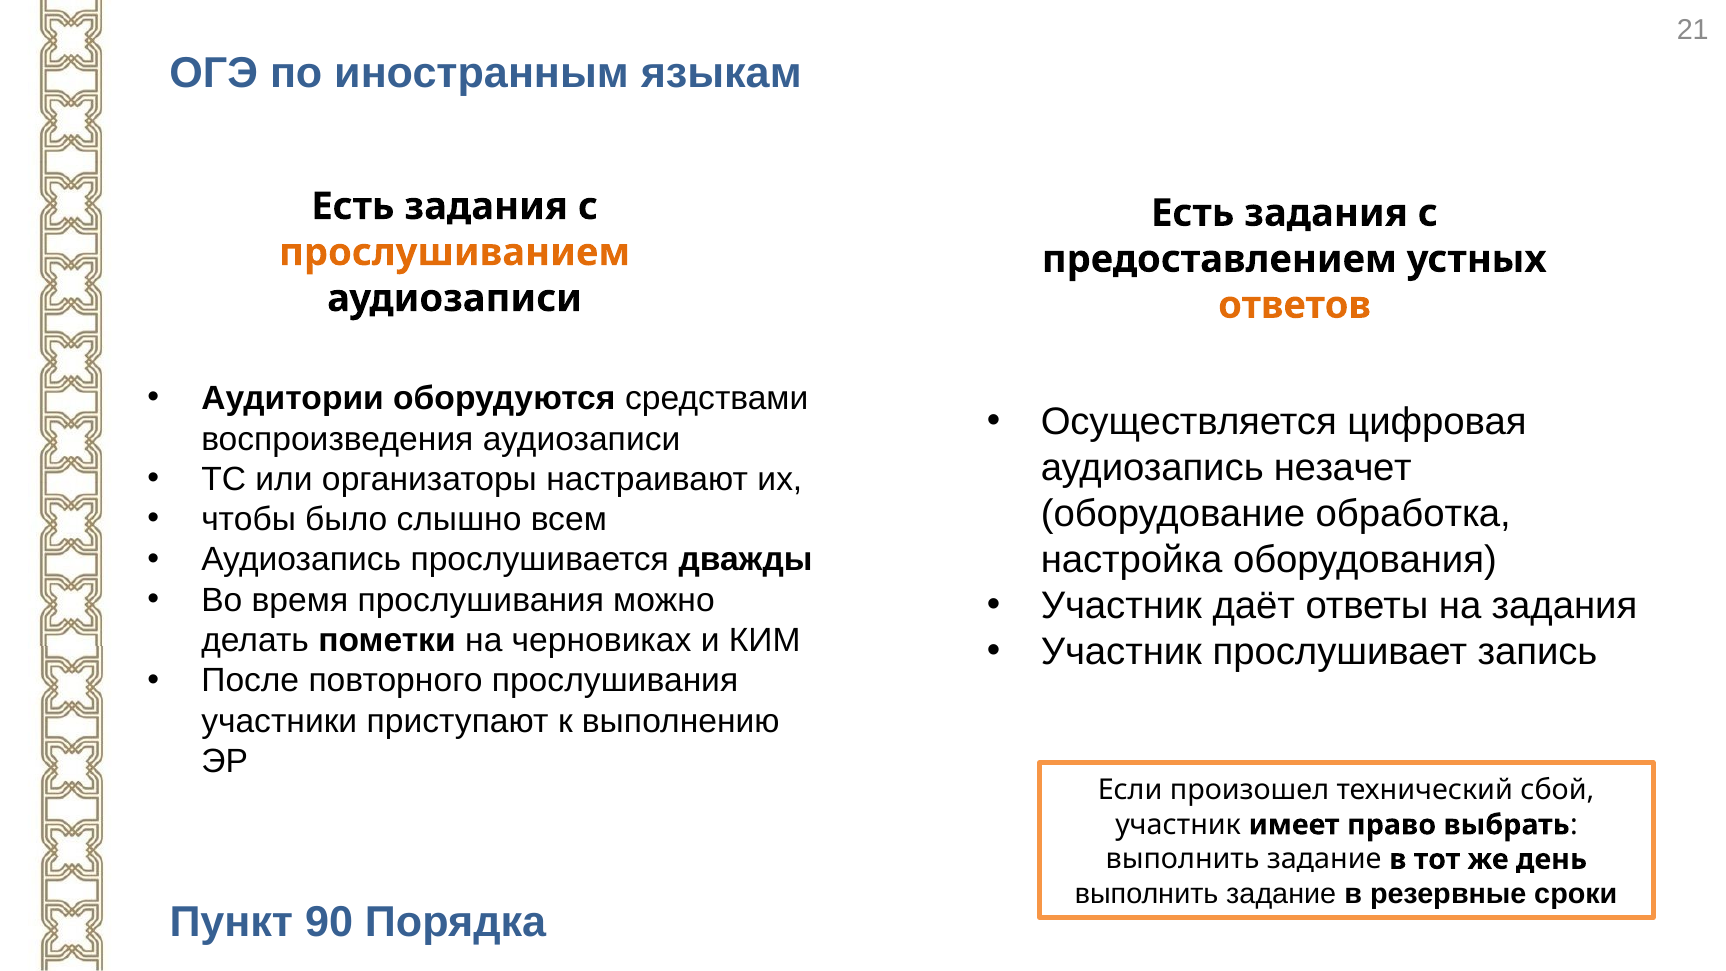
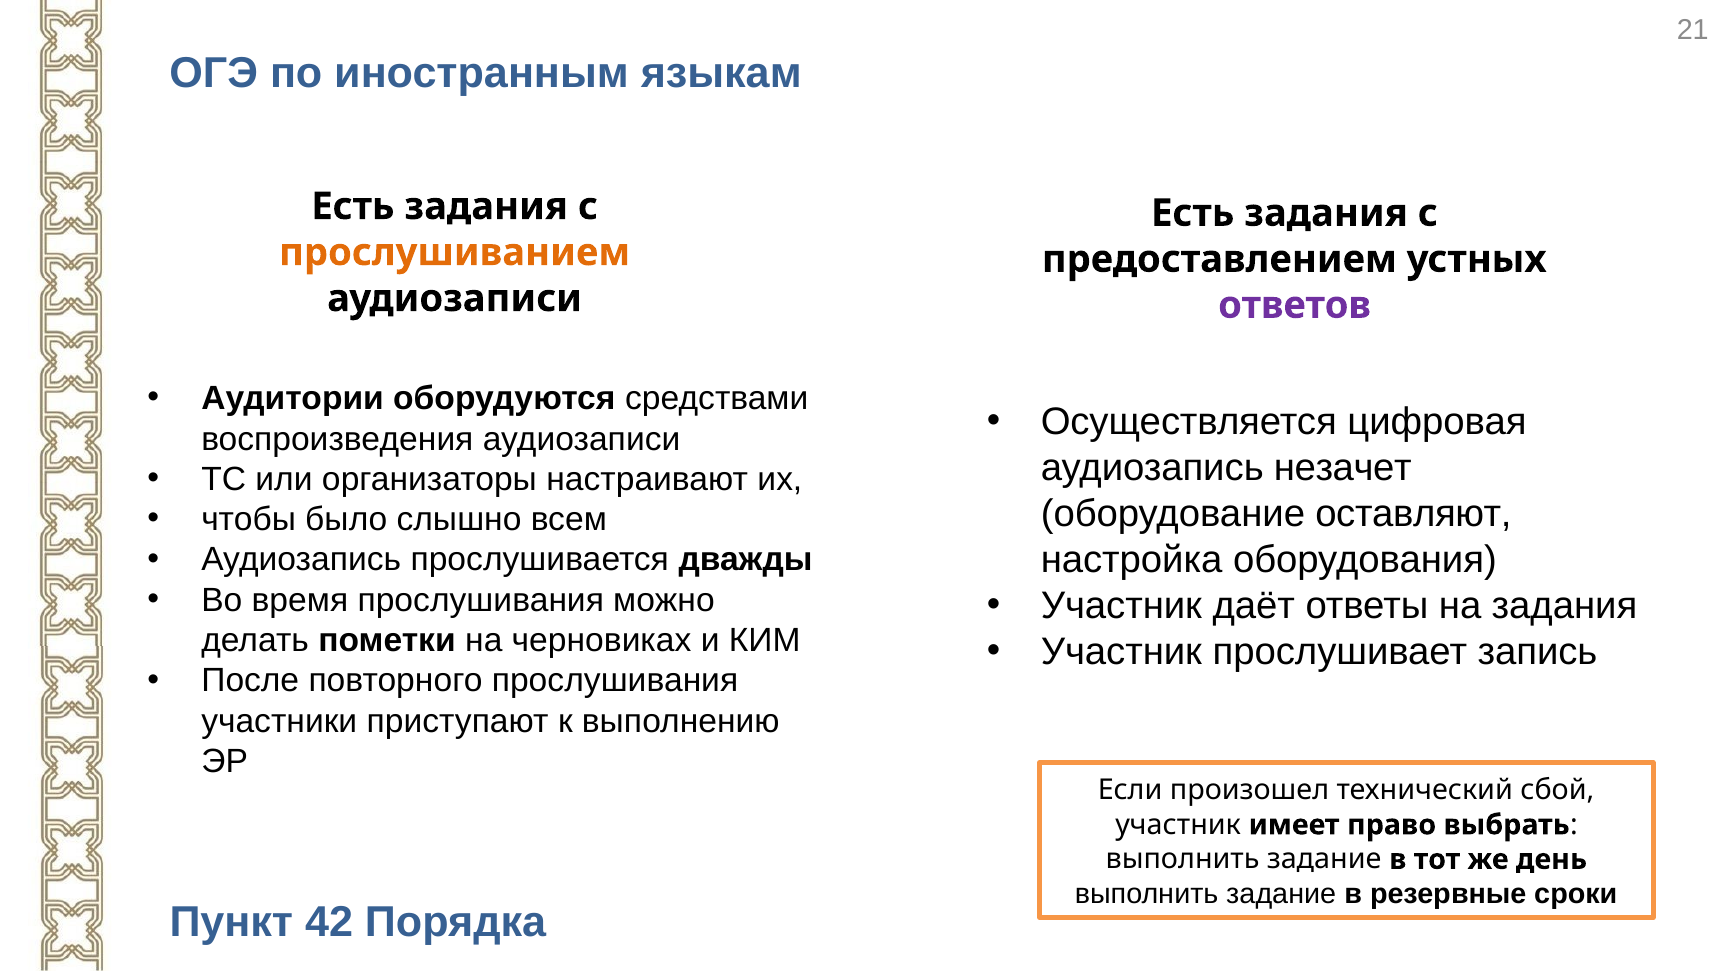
ответов colour: orange -> purple (1295, 305)
обработка: обработка -> оставляют (1413, 514)
90: 90 -> 42 (329, 922)
